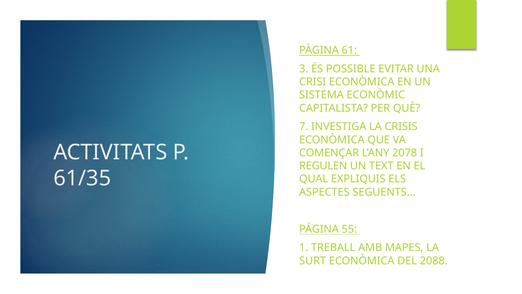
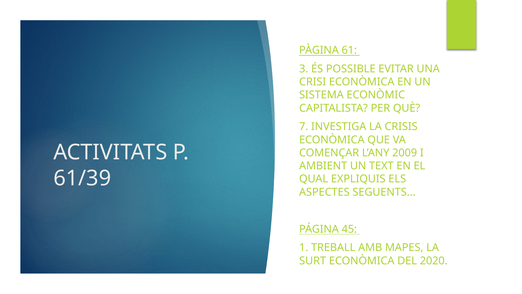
2078: 2078 -> 2009 (405, 153)
REGULEN: REGULEN -> AMBIENT (323, 166)
61/35: 61/35 -> 61/39 (82, 178)
55: 55 -> 45 (349, 229)
2088: 2088 -> 2020 (434, 260)
